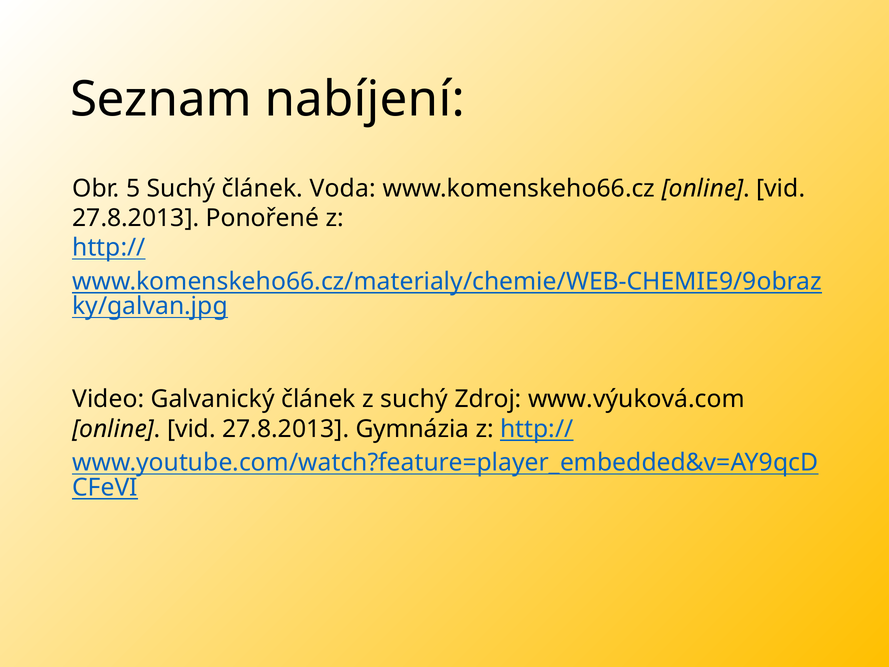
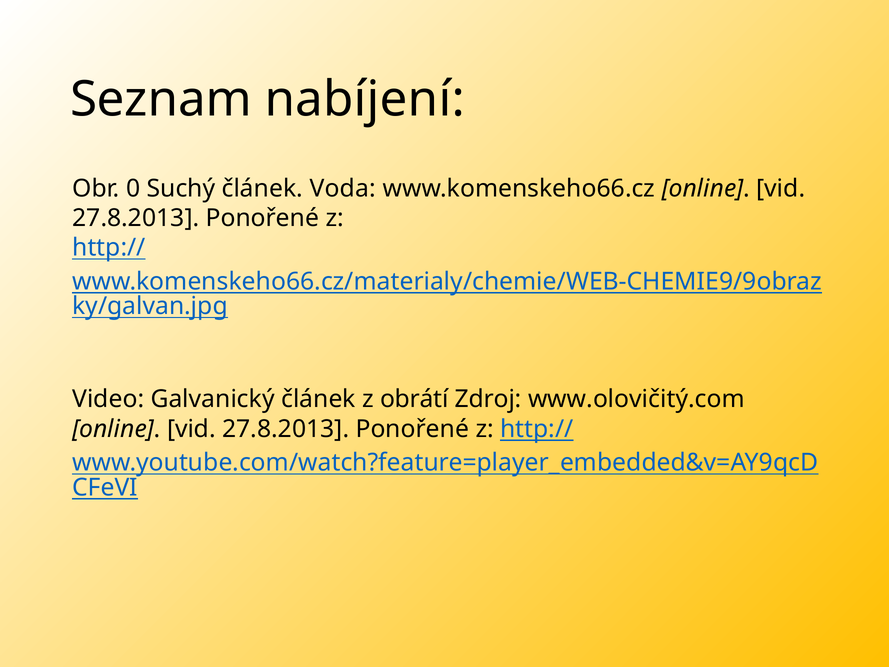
5: 5 -> 0 (133, 188)
z suchý: suchý -> obrátí (414, 399)
www.výuková.com: www.výuková.com -> www.olovičitý.com (636, 399)
Gymnázia: Gymnázia -> Ponořené (412, 429)
